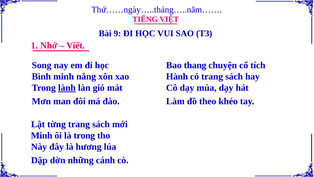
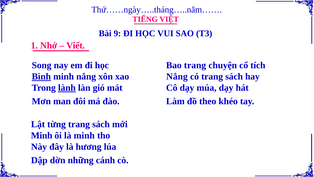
Bao thang: thang -> trang (195, 65)
Bình underline: none -> present (41, 76)
Hành: Hành -> Nắng (177, 76)
là trong: trong -> minh (84, 135)
